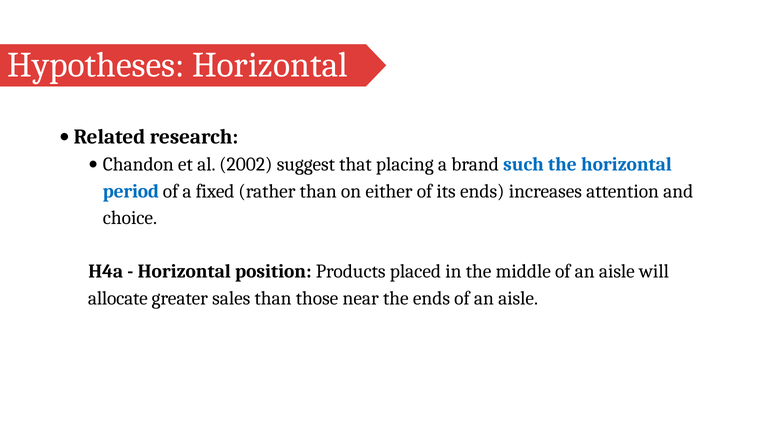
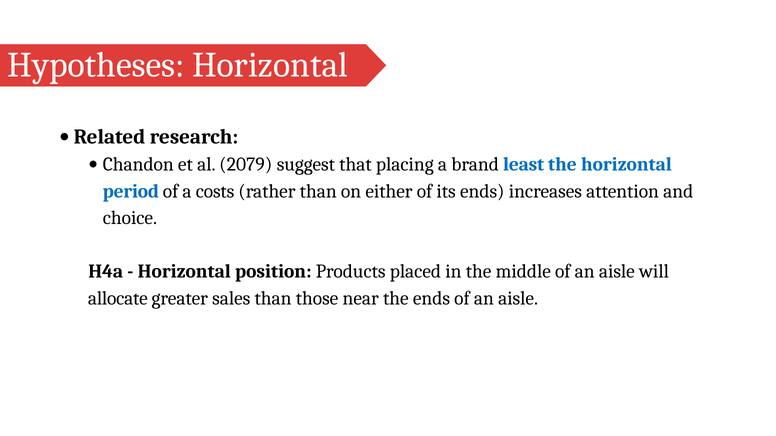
2002: 2002 -> 2079 (246, 165)
such: such -> least (524, 165)
fixed: fixed -> costs (215, 191)
